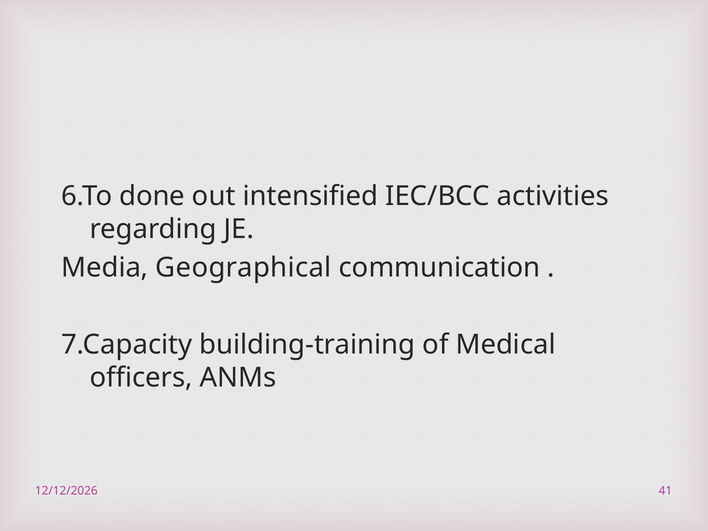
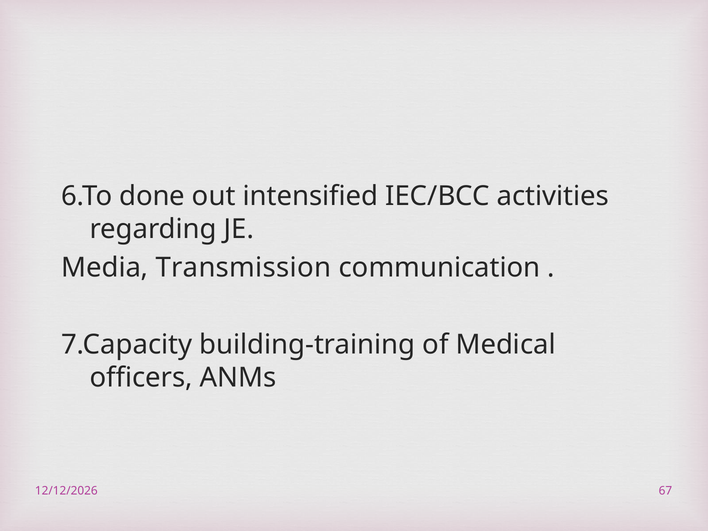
Geographical: Geographical -> Transmission (243, 267)
41: 41 -> 67 (665, 491)
